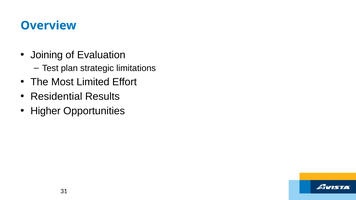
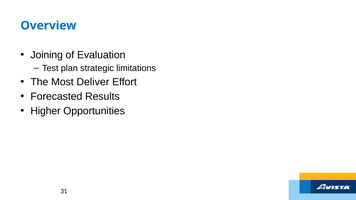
Limited: Limited -> Deliver (93, 82)
Residential: Residential -> Forecasted (56, 97)
